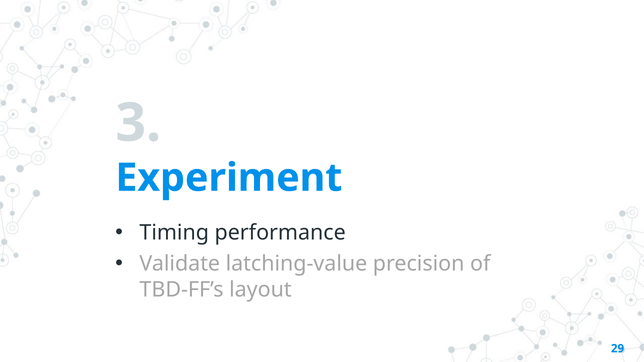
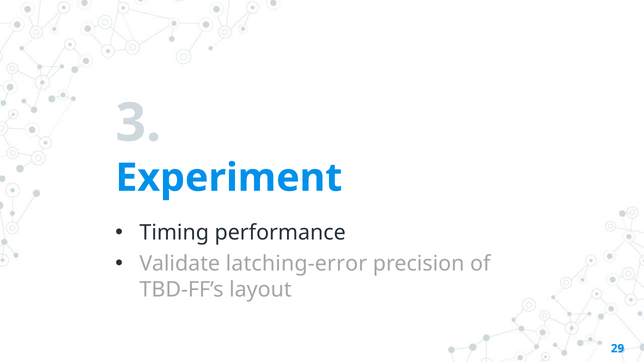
latching-value: latching-value -> latching-error (296, 264)
